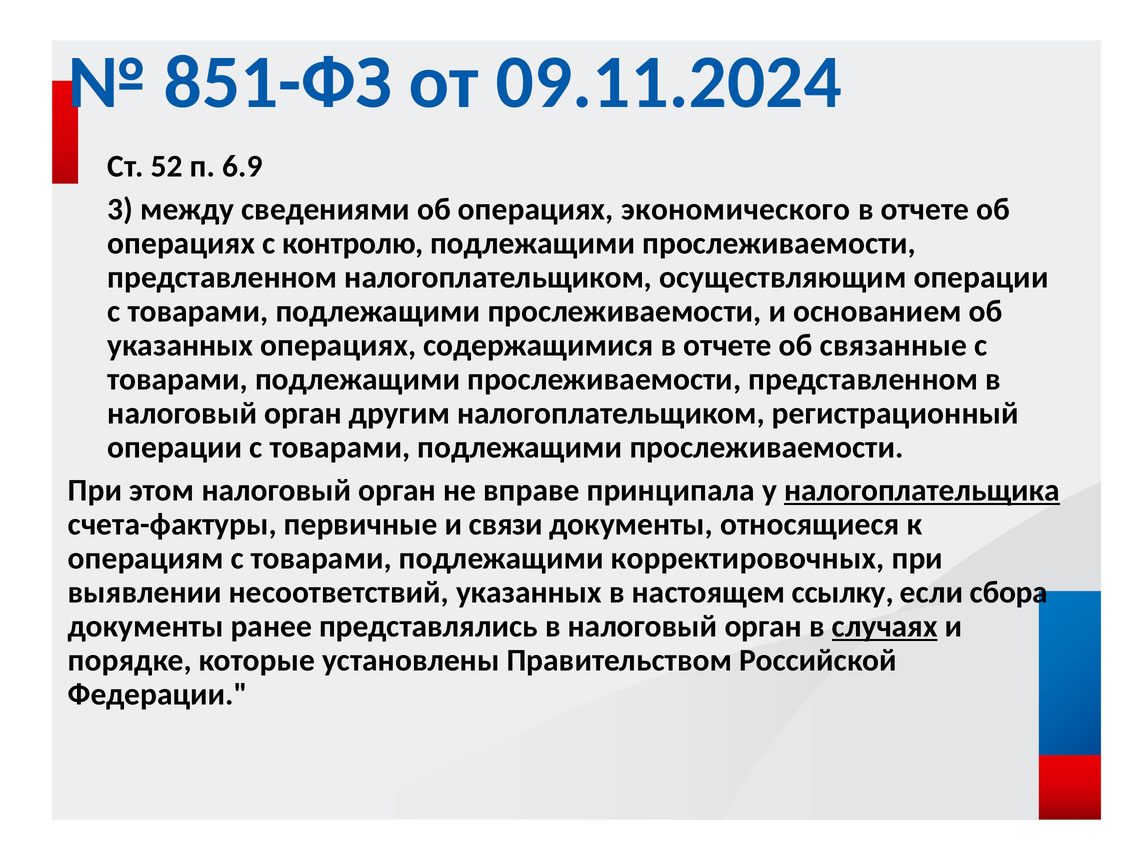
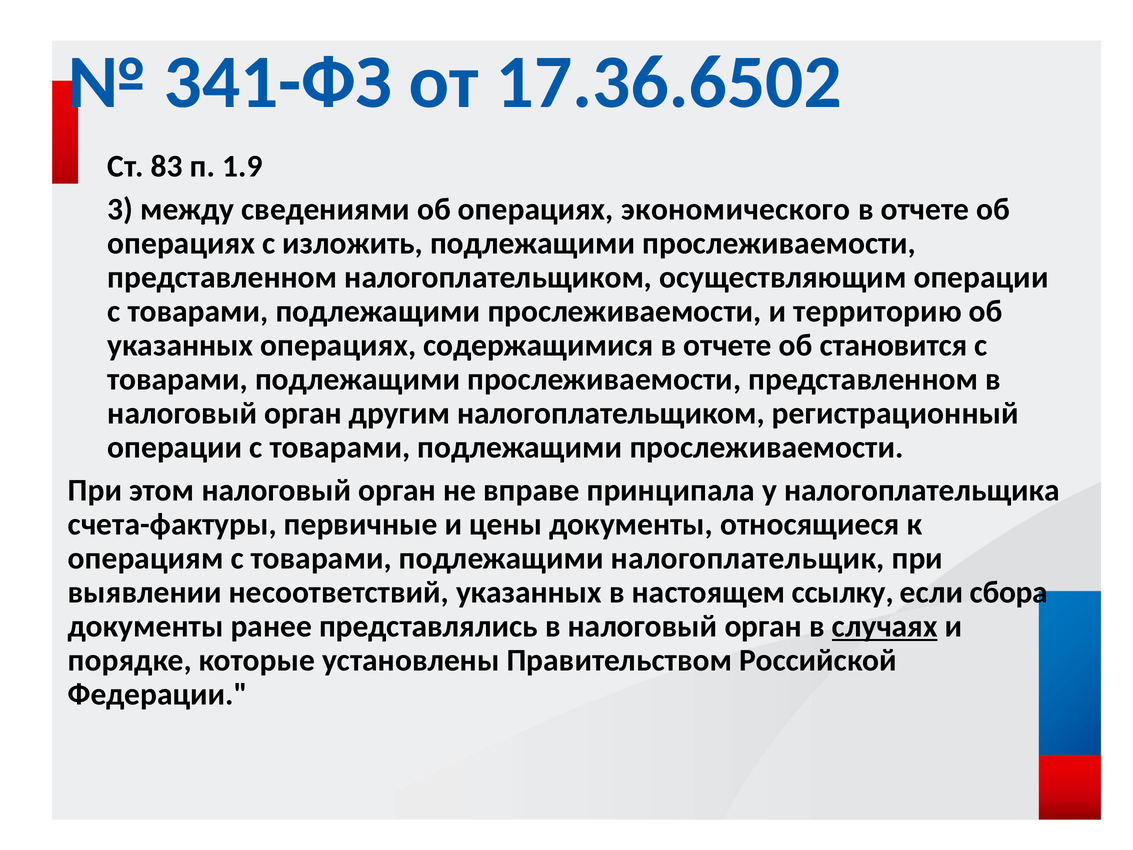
851-ФЗ: 851-ФЗ -> 341-ФЗ (278, 82)
09.11.2024: 09.11.2024 -> 17.36.6502 (669, 82)
52: 52 -> 83 (167, 166)
6.9: 6.9 -> 1.9 (242, 166)
контролю: контролю -> изложить (353, 243)
основанием: основанием -> территорию (877, 311)
связанные: связанные -> становится (894, 345)
налогоплательщика underline: present -> none (922, 490)
связи: связи -> цены (506, 524)
корректировочных: корректировочных -> налогоплательщик (748, 558)
